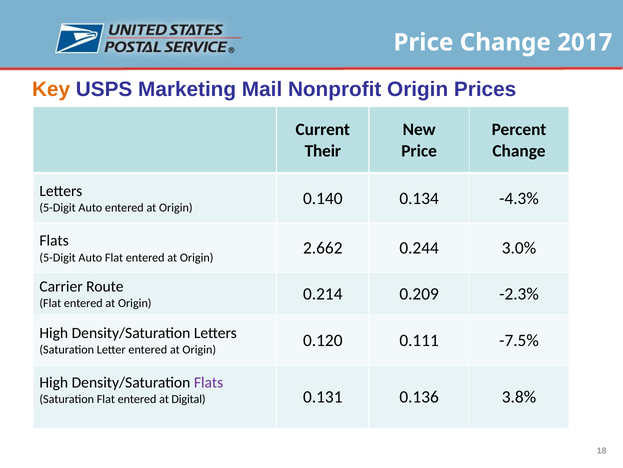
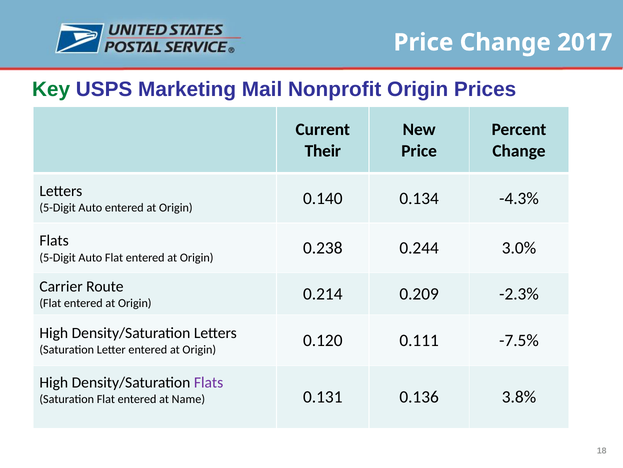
Key colour: orange -> green (51, 89)
2.662: 2.662 -> 0.238 (323, 248)
Digital: Digital -> Name (188, 399)
